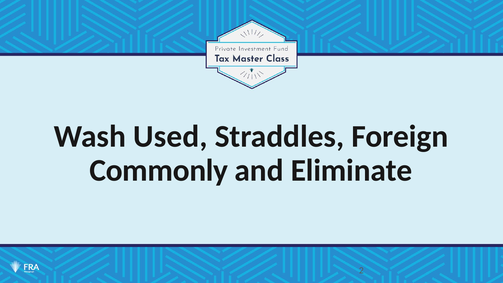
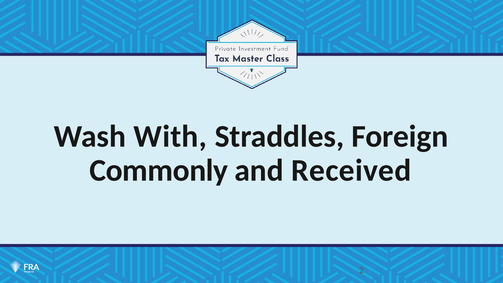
Used: Used -> With (170, 136)
Eliminate: Eliminate -> Received (351, 170)
